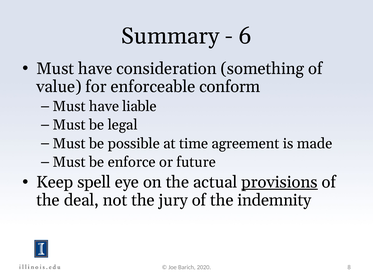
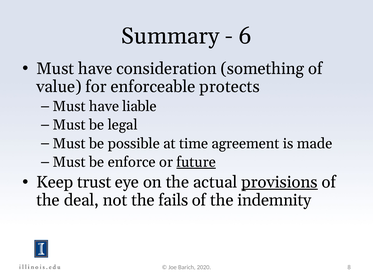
conform: conform -> protects (230, 86)
future underline: none -> present (196, 162)
spell: spell -> trust (94, 182)
jury: jury -> fails (173, 200)
